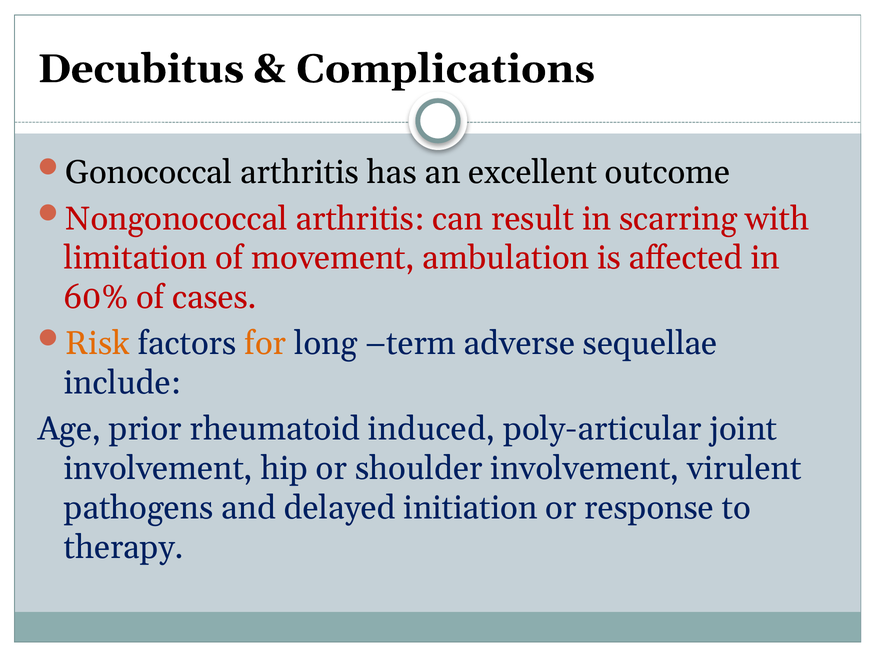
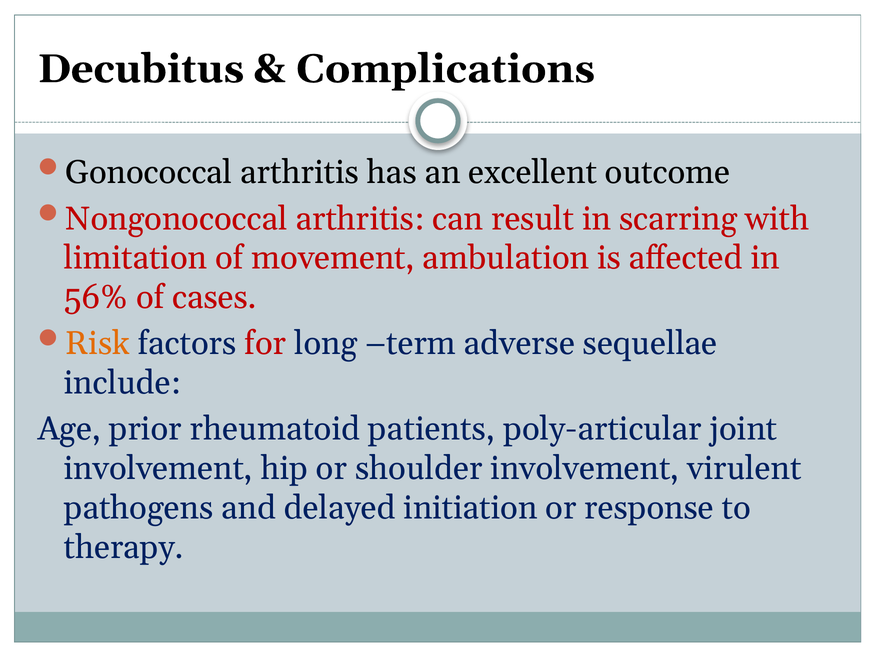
60%: 60% -> 56% (96, 298)
for colour: orange -> red (265, 344)
induced: induced -> patients (432, 429)
